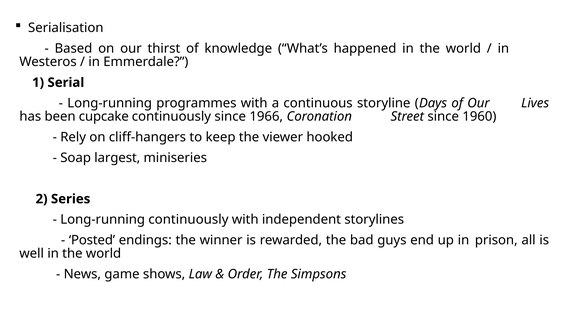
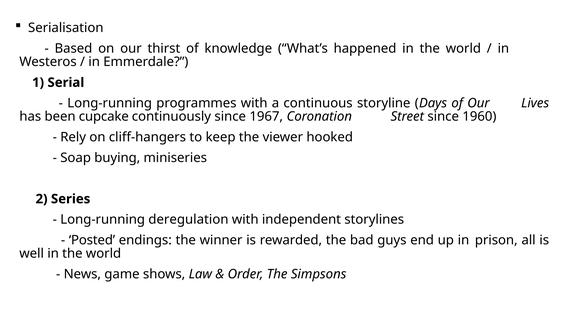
1966: 1966 -> 1967 (266, 117)
largest: largest -> buying (117, 158)
Long-running continuously: continuously -> deregulation (188, 220)
